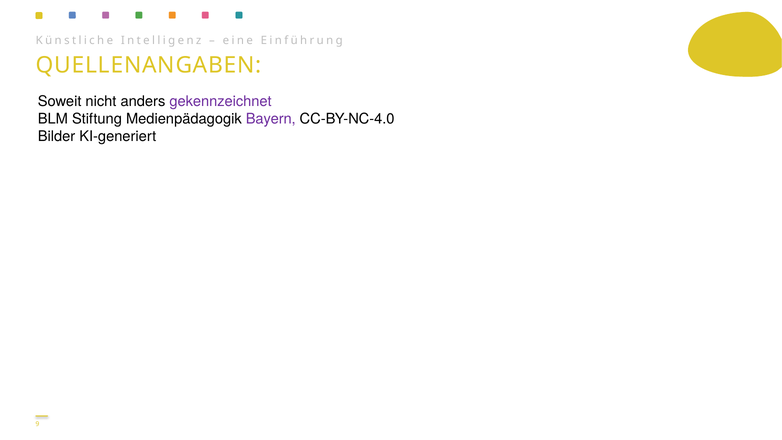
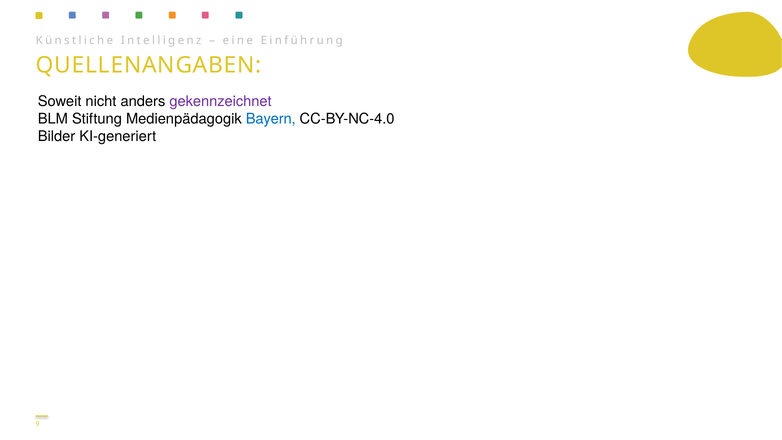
Bayern colour: purple -> blue (271, 119)
